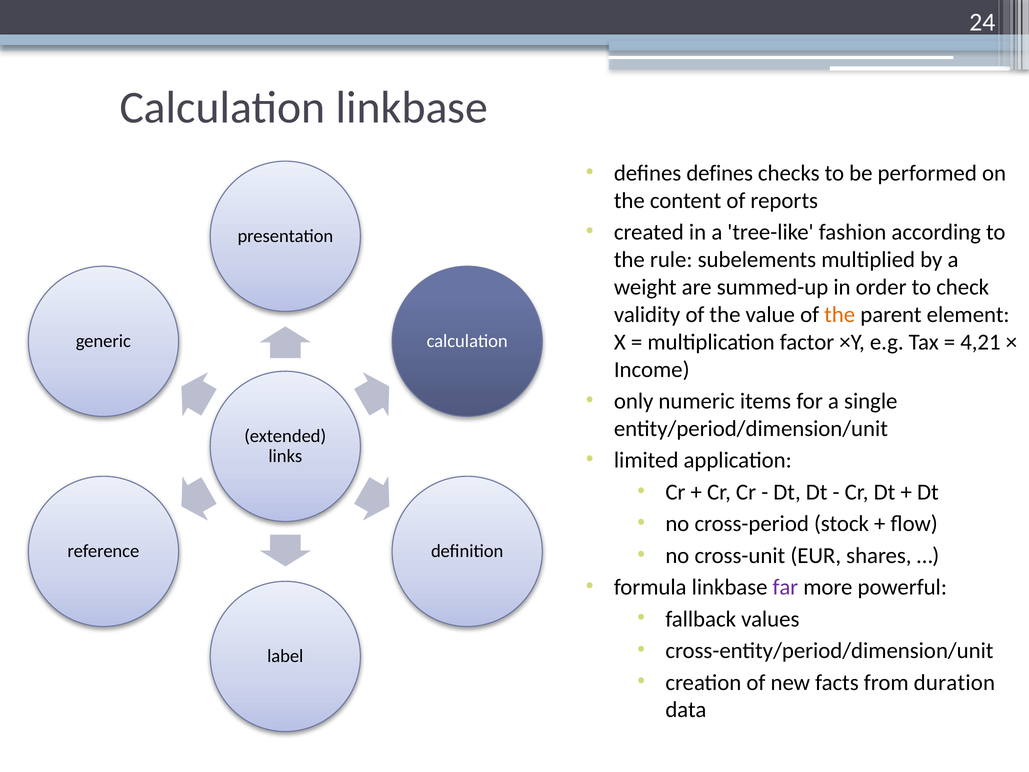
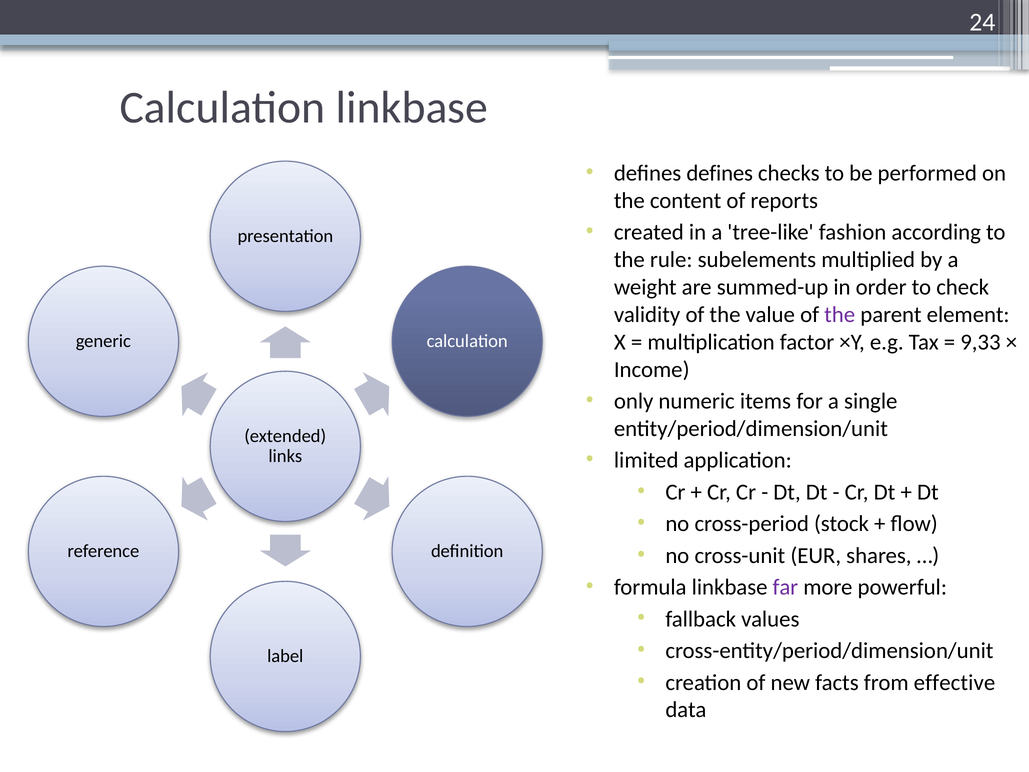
the colour: orange -> purple (840, 314)
4,21: 4,21 -> 9,33 (980, 342)
duration: duration -> effective (954, 682)
